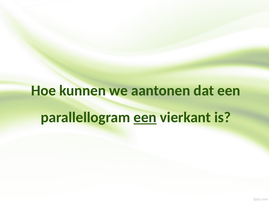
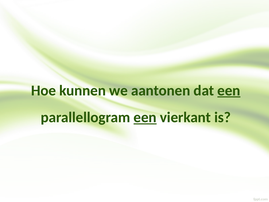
een underline: none -> present (229, 90)
